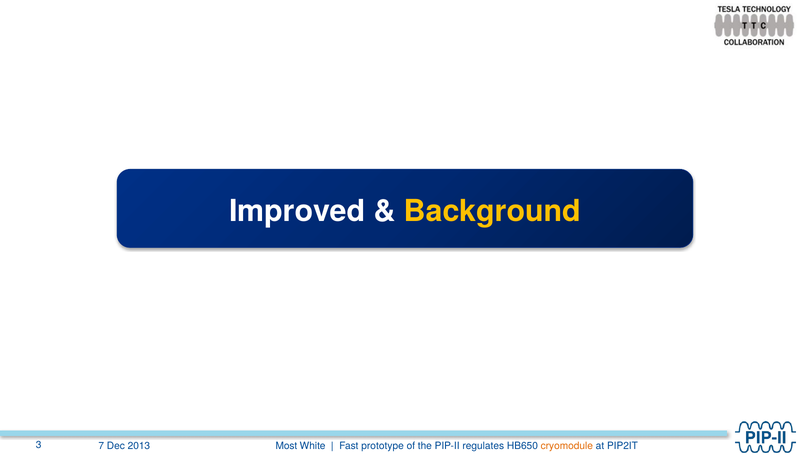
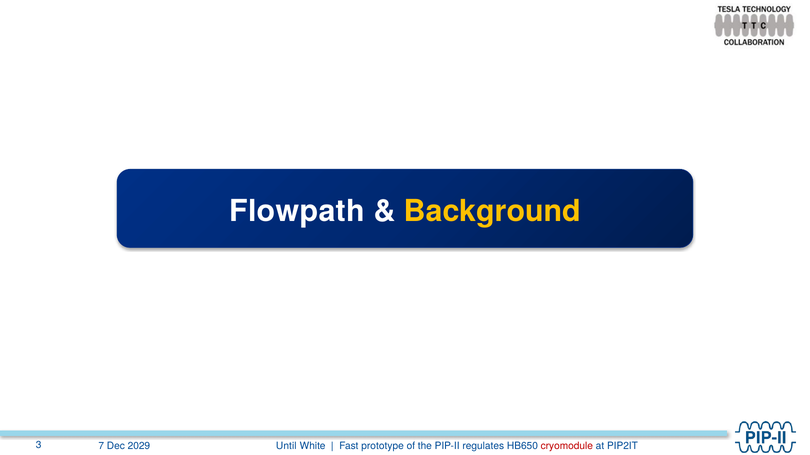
Improved: Improved -> Flowpath (297, 212)
Most: Most -> Until (286, 447)
cryomodule colour: orange -> red (567, 447)
2013: 2013 -> 2029 (139, 446)
